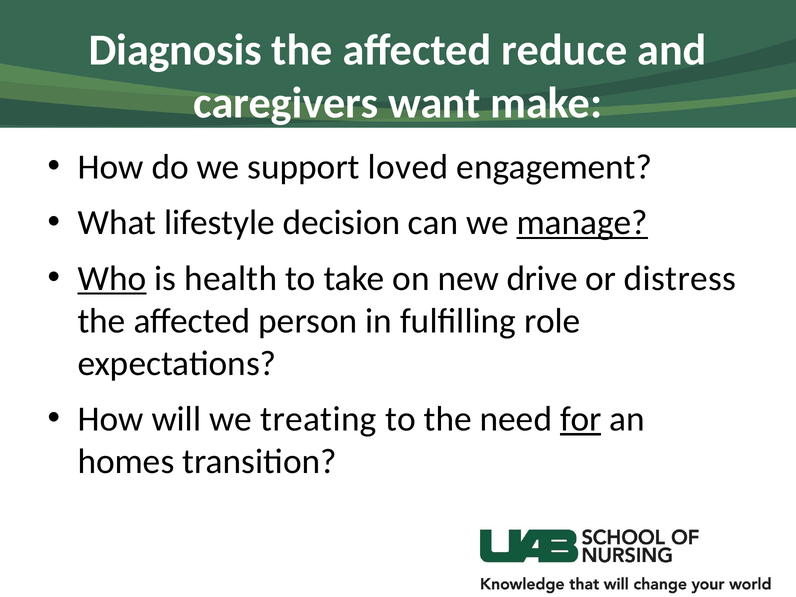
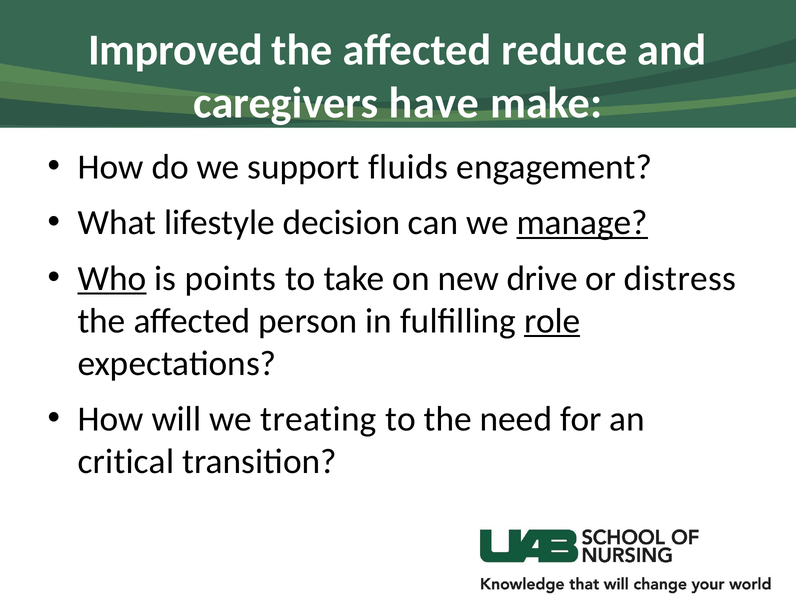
Diagnosis: Diagnosis -> Improved (175, 50)
want: want -> have (434, 103)
loved: loved -> fluids (408, 167)
health: health -> points (231, 278)
role underline: none -> present (552, 321)
for underline: present -> none (581, 419)
homes: homes -> critical (126, 462)
